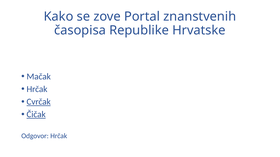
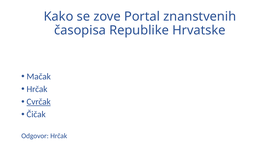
Čičak underline: present -> none (36, 115)
